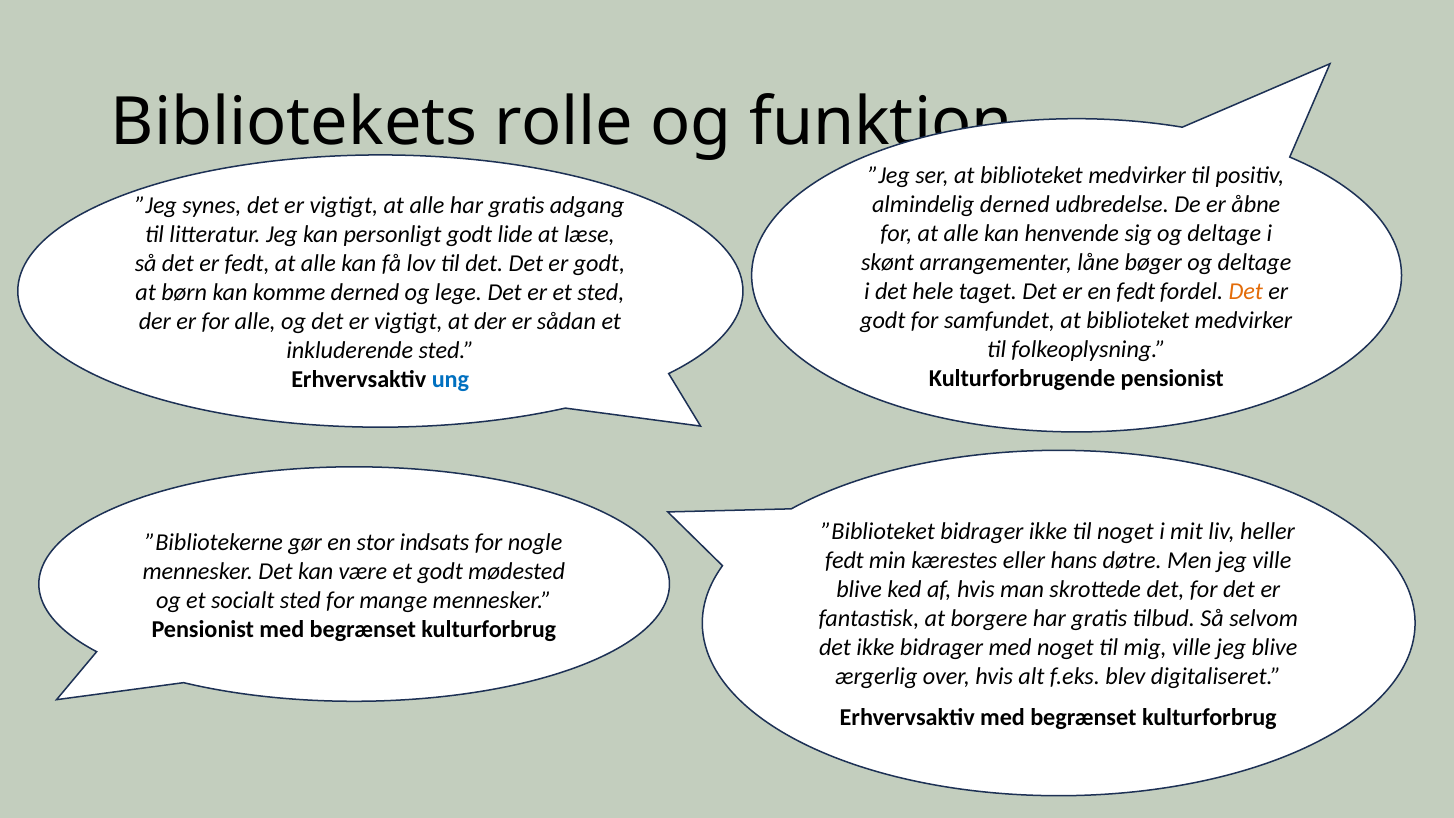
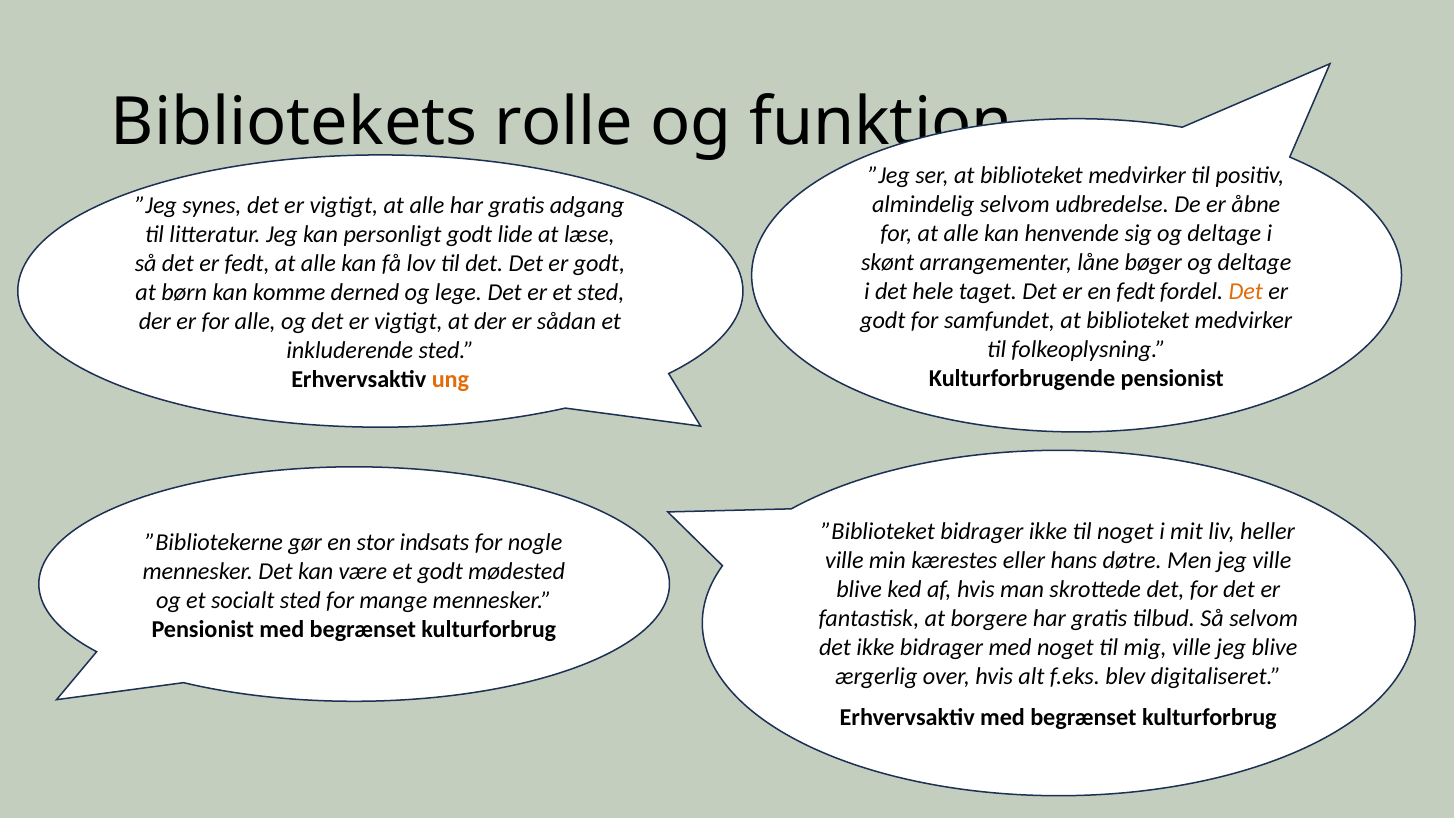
almindelig derned: derned -> selvom (1015, 204)
ung colour: blue -> orange (450, 380)
fedt: fedt -> ville (844, 560)
